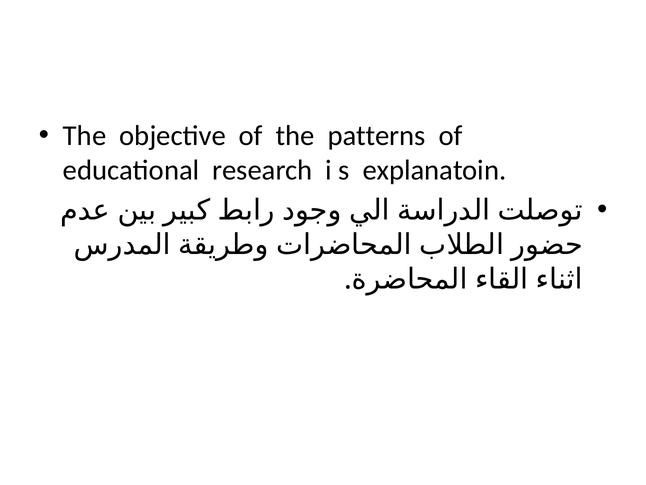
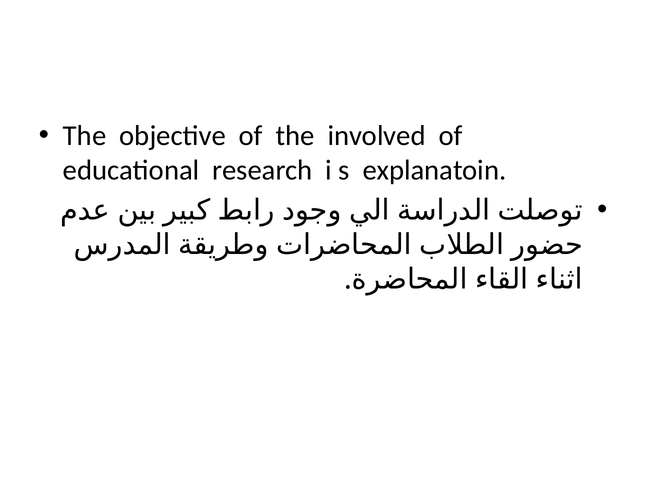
patterns: patterns -> involved (377, 136)
